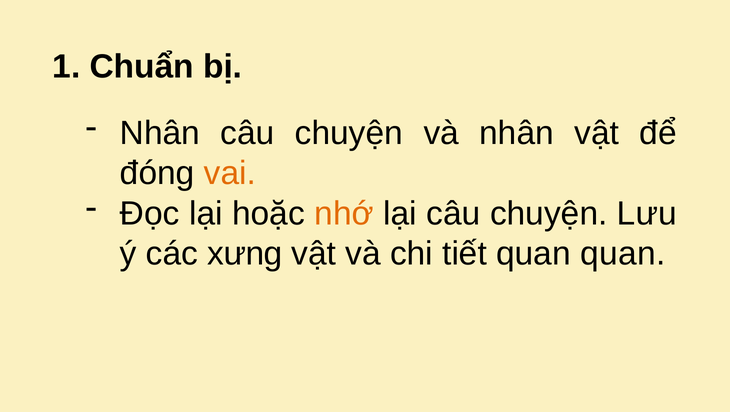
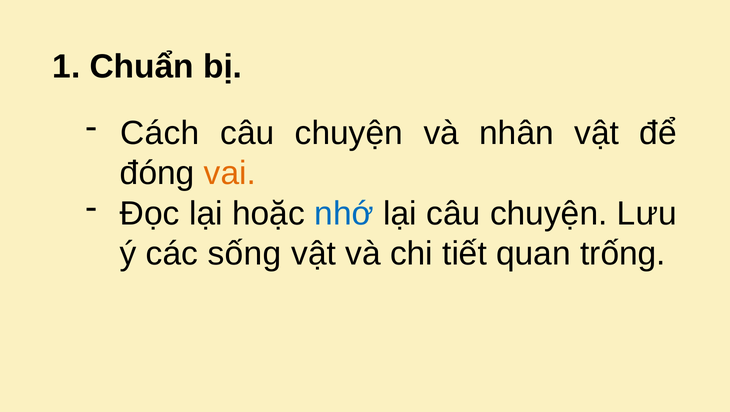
Nhân: Nhân -> Cách (160, 133)
nhớ colour: orange -> blue (344, 213)
xưng: xưng -> sống (245, 254)
quan quan: quan -> trống (623, 254)
